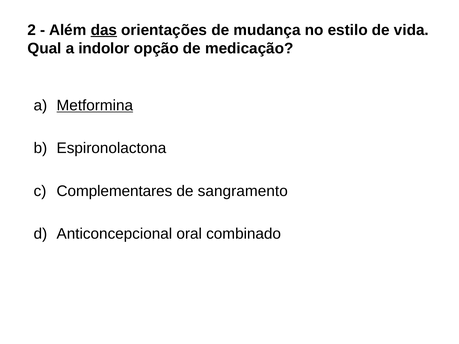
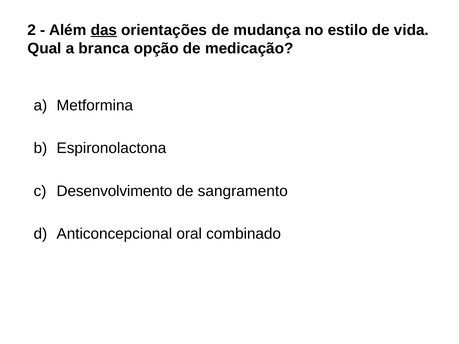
indolor: indolor -> branca (104, 48)
Metformina underline: present -> none (95, 105)
Complementares: Complementares -> Desenvolvimento (114, 191)
